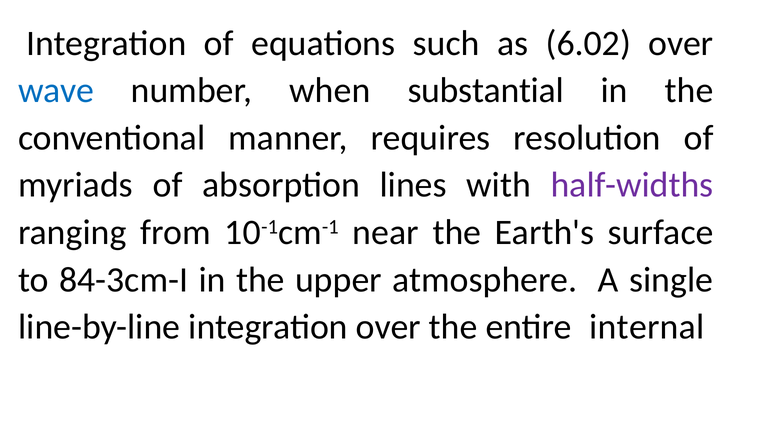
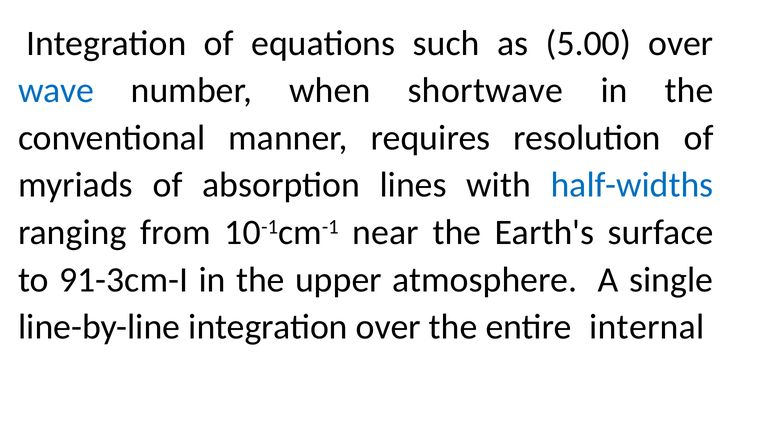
6.02: 6.02 -> 5.00 (588, 43)
substantial: substantial -> shortwave (485, 91)
half-widths colour: purple -> blue (632, 185)
84-3cm-I: 84-3cm-I -> 91-3cm-I (124, 280)
